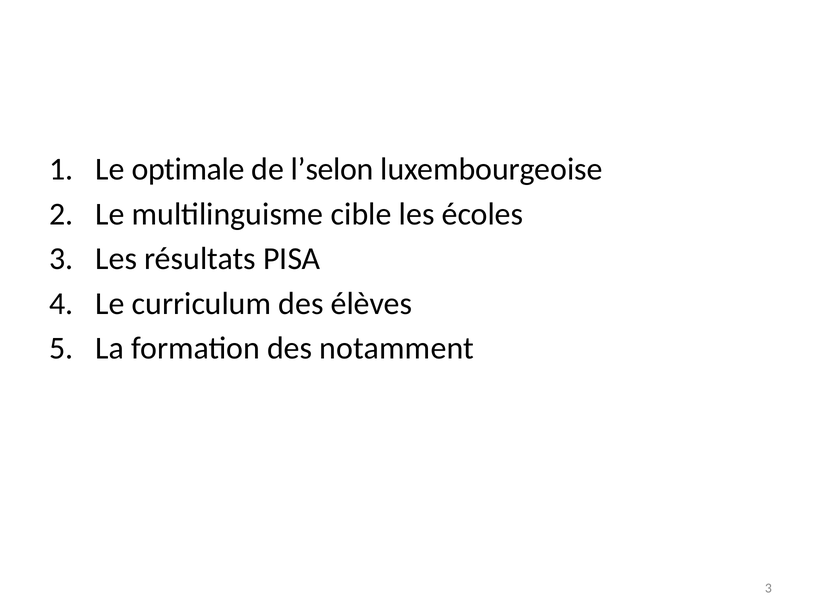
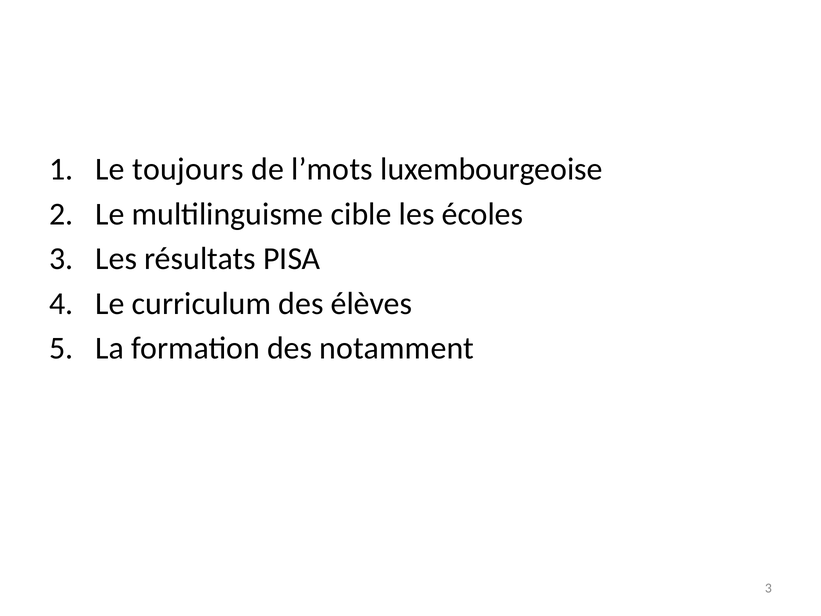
optimale: optimale -> toujours (188, 169)
l’selon: l’selon -> l’mots (332, 169)
